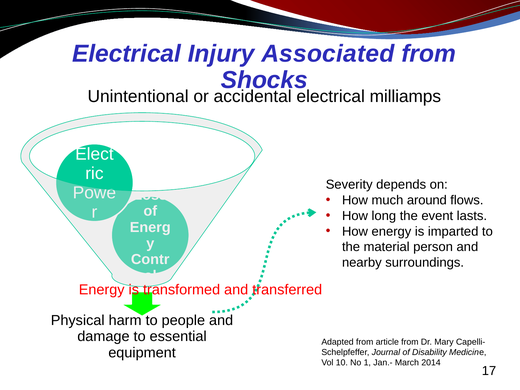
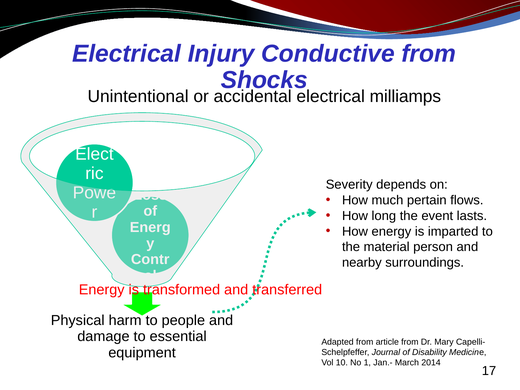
Associated: Associated -> Conductive (328, 54)
around: around -> pertain (427, 200)
